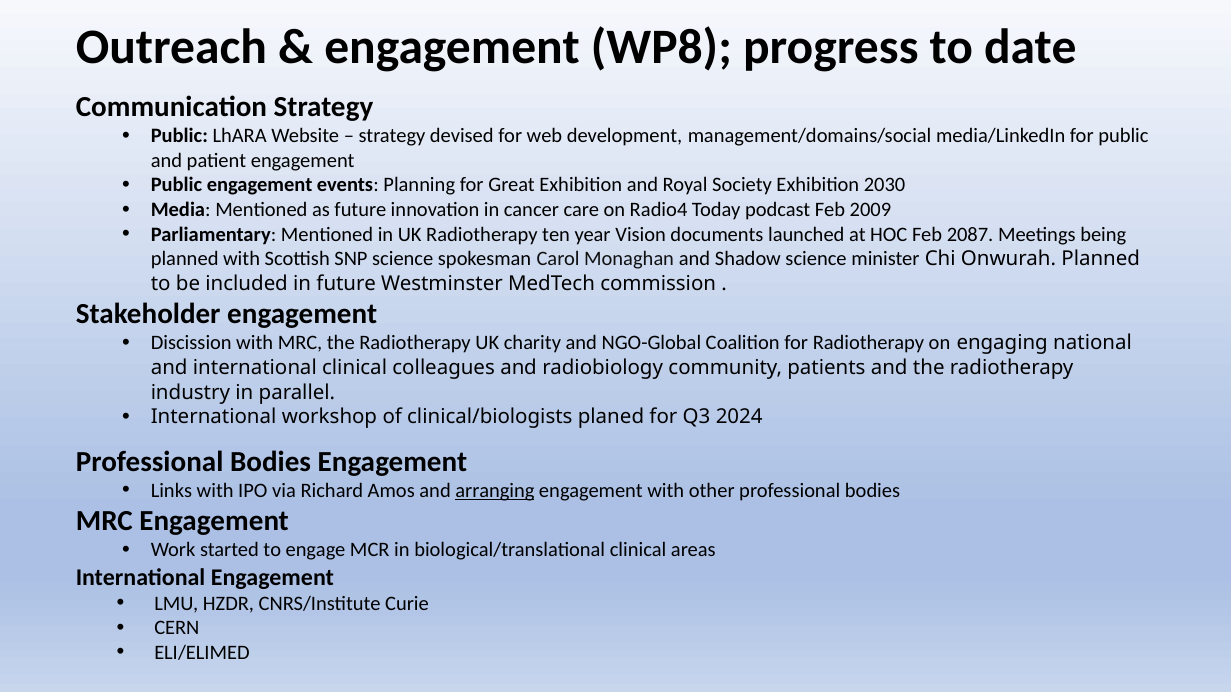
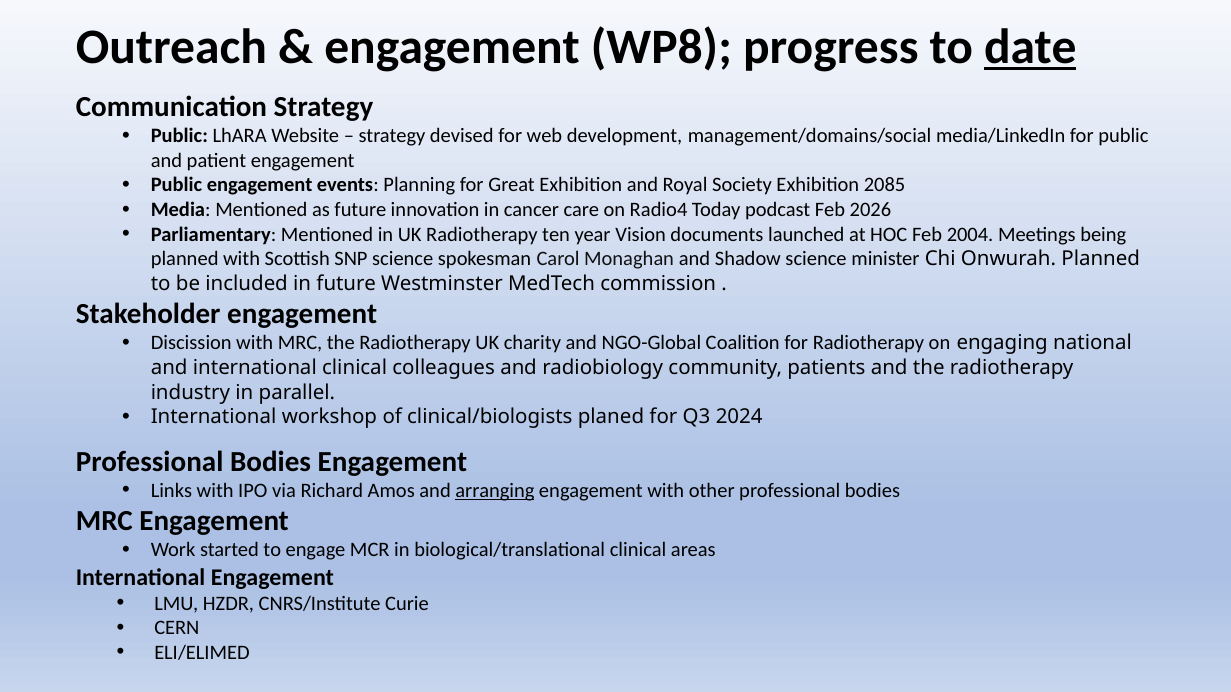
date underline: none -> present (1030, 47)
2030: 2030 -> 2085 (885, 185)
2009: 2009 -> 2026 (870, 210)
2087: 2087 -> 2004 (970, 235)
